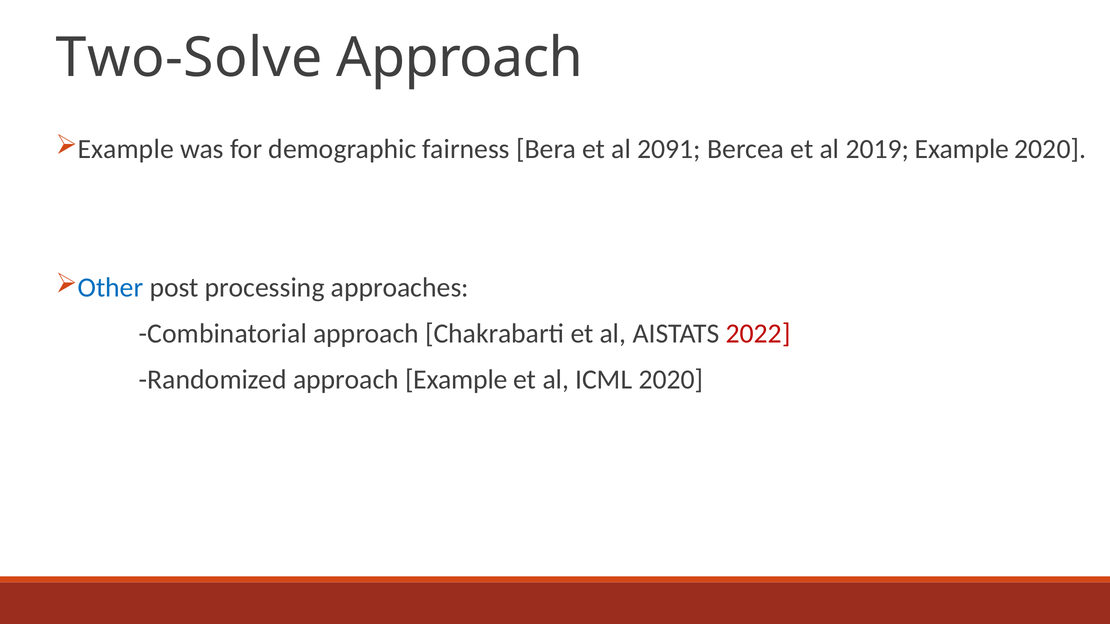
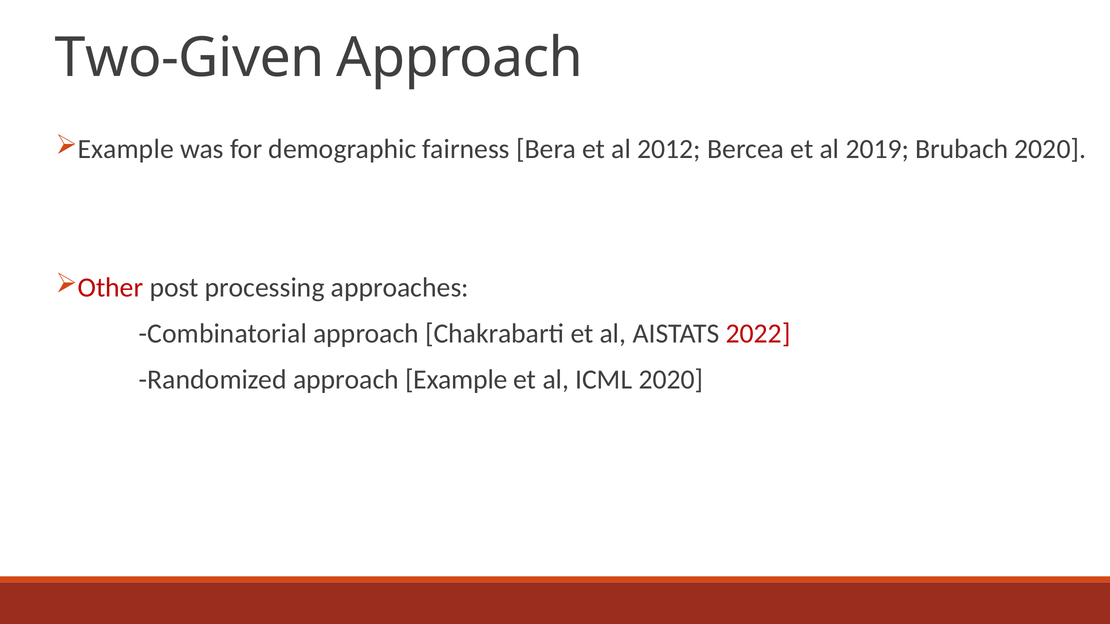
Two-Solve: Two-Solve -> Two-Given (190, 58)
2091: 2091 -> 2012 (669, 149)
2019 Example: Example -> Brubach (962, 149)
Other colour: blue -> red (111, 288)
